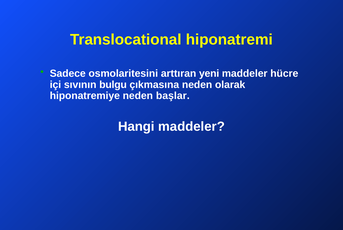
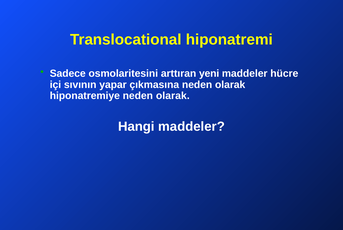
bulgu: bulgu -> yapar (113, 84)
hiponatremiye neden başlar: başlar -> olarak (173, 96)
